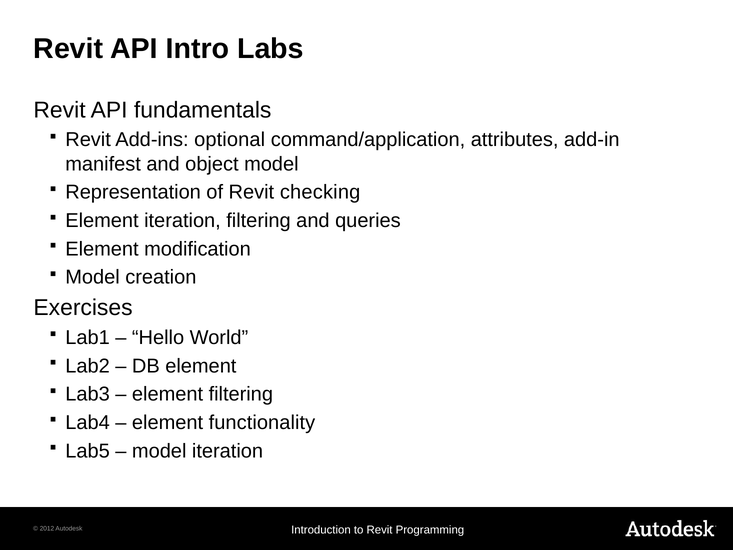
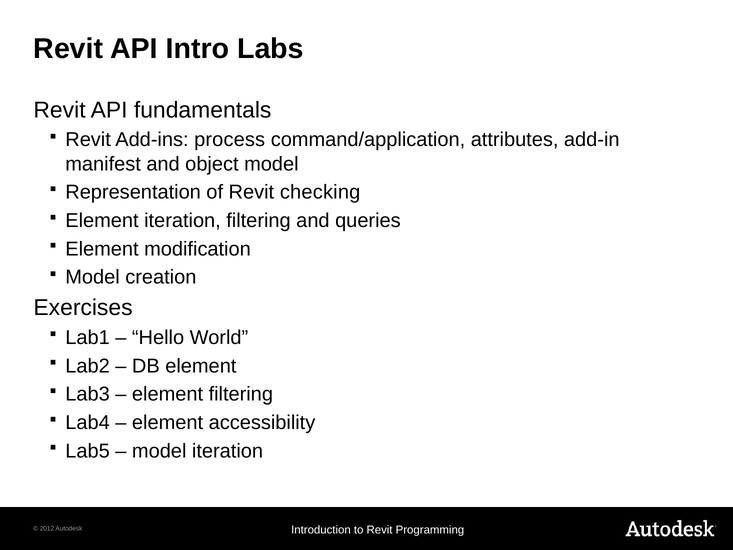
optional: optional -> process (230, 140)
functionality: functionality -> accessibility (262, 422)
